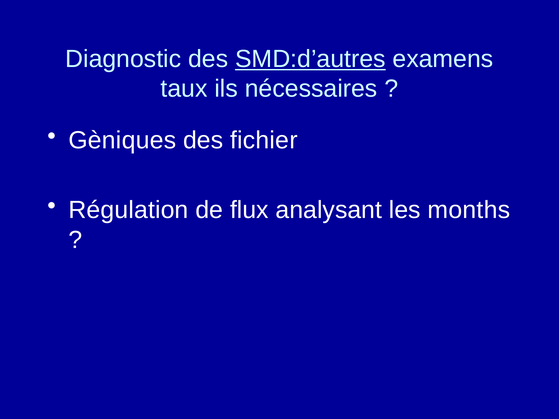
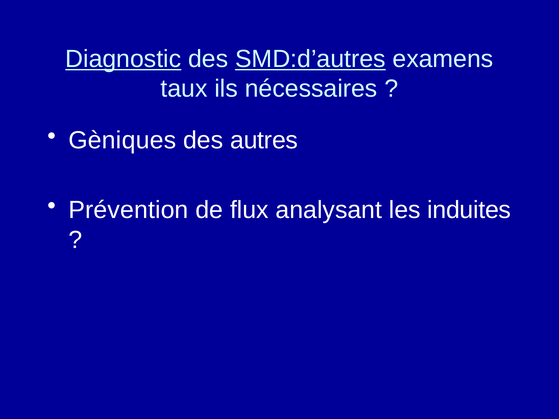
Diagnostic underline: none -> present (123, 59)
fichier: fichier -> autres (264, 141)
Régulation: Régulation -> Prévention (128, 210)
months: months -> induites (469, 210)
